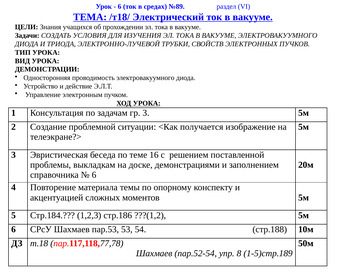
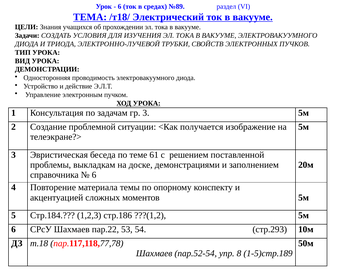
16: 16 -> 61 (154, 155)
пар.53: пар.53 -> пар.22 (105, 230)
стр.188: стр.188 -> стр.293 (270, 230)
